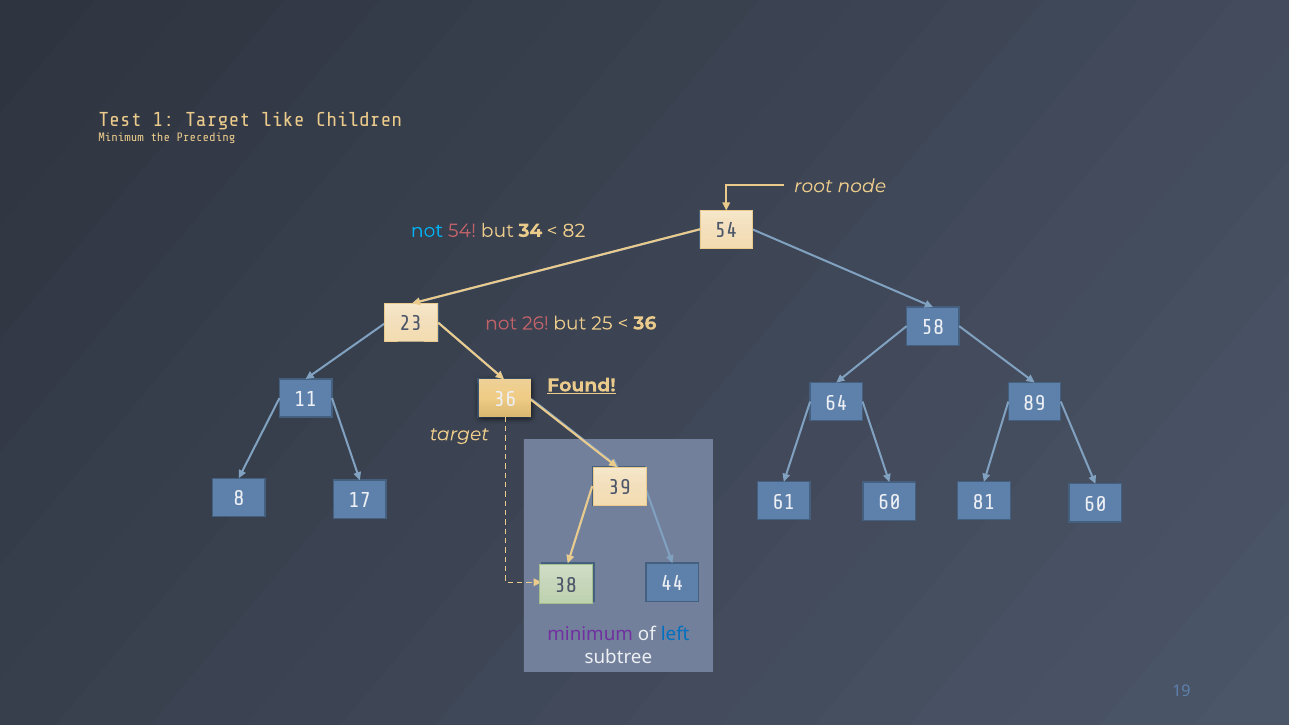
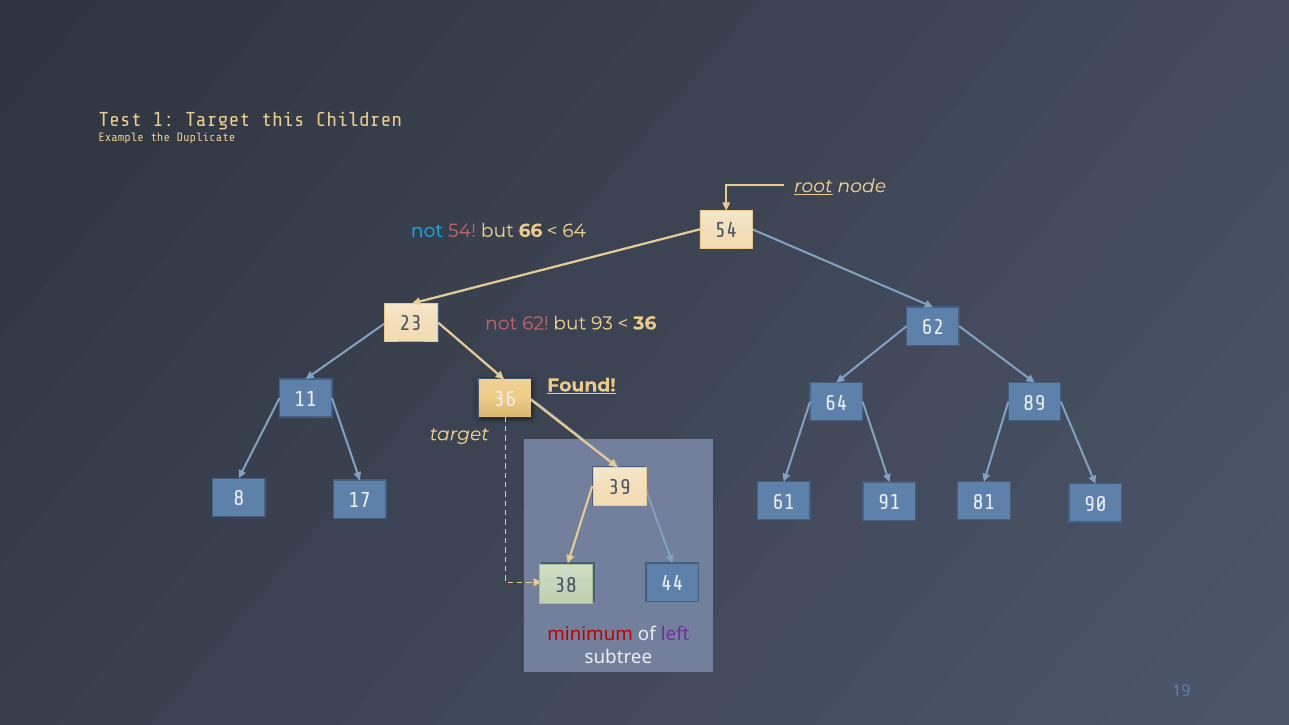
like: like -> this (283, 120)
Minimum: Minimum -> Example (121, 137)
Preceding: Preceding -> Duplicate (206, 137)
root underline: none -> present (813, 186)
34: 34 -> 66 (530, 231)
82: 82 -> 64 (574, 231)
58: 58 -> 62 (933, 328)
not 26: 26 -> 62 (535, 323)
25: 25 -> 93 (602, 323)
61 60: 60 -> 90 (1095, 504)
17 60: 60 -> 91 (889, 503)
minimum colour: purple -> red (590, 635)
left colour: blue -> purple (675, 635)
